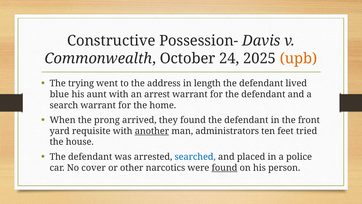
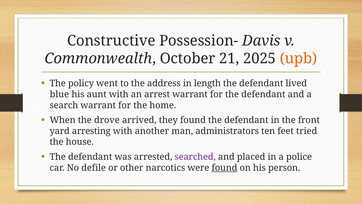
24: 24 -> 21 (229, 58)
trying: trying -> policy (81, 83)
prong: prong -> drove (107, 120)
requisite: requisite -> arresting (91, 131)
another underline: present -> none (152, 131)
searched colour: blue -> purple (195, 157)
cover: cover -> defile (94, 168)
